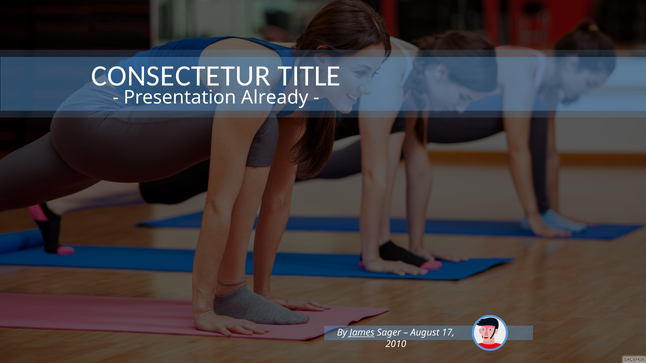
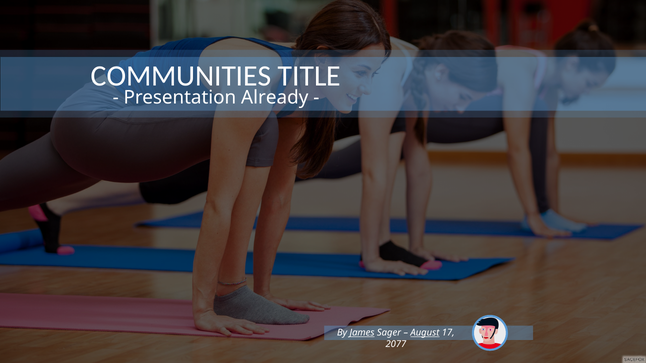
CONSECTETUR: CONSECTETUR -> COMMUNITIES (181, 76)
August underline: none -> present (425, 333)
2010: 2010 -> 2077 (396, 344)
